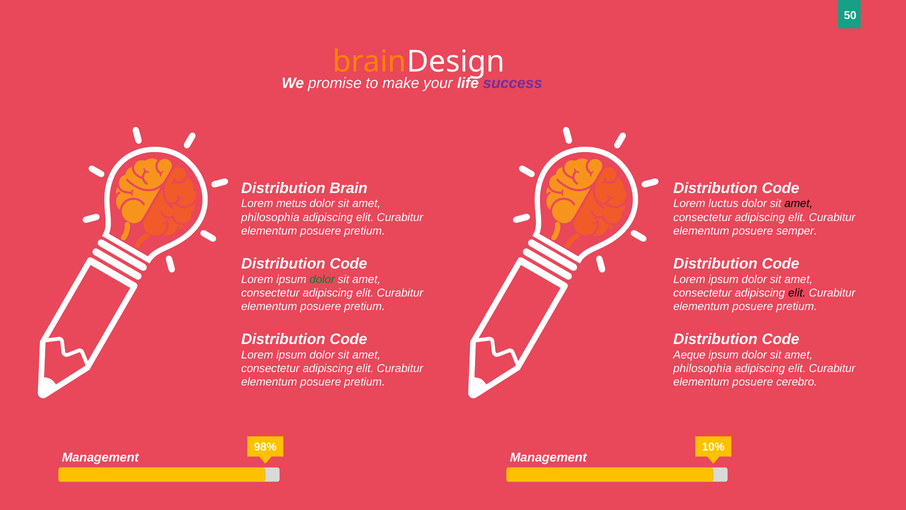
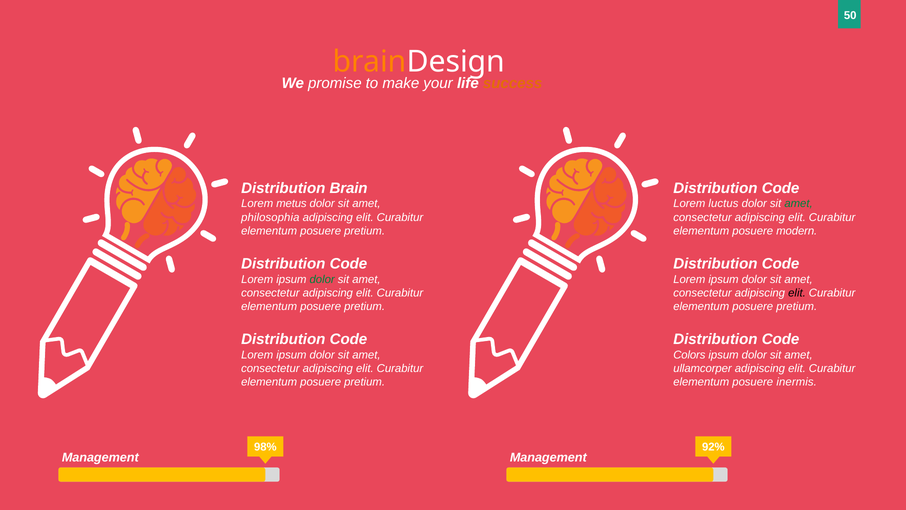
success colour: purple -> orange (513, 83)
amet colour: black -> green (799, 204)
semper: semper -> modern (797, 231)
Aeque: Aeque -> Colors (689, 355)
philosophia: philosophia -> ullamcorper (703, 368)
cerebro: cerebro -> inermis (797, 382)
10%: 10% -> 92% (713, 447)
